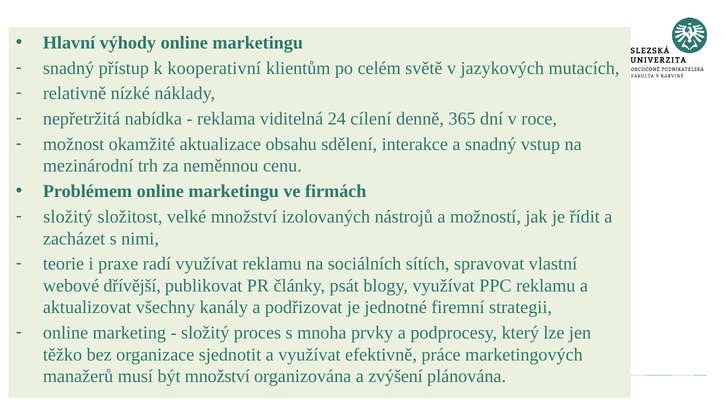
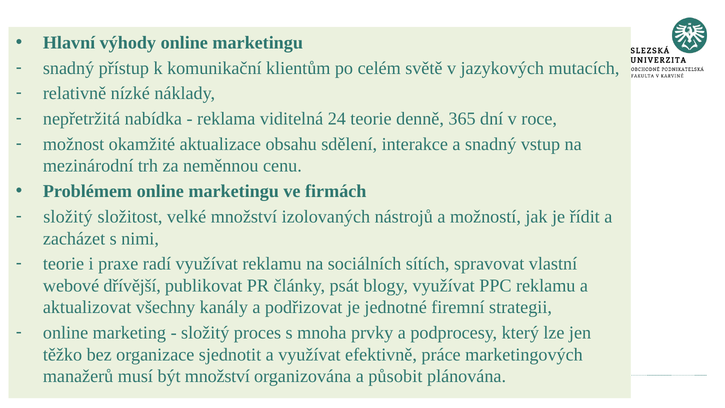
kooperativní: kooperativní -> komunikační (214, 68)
24 cílení: cílení -> teorie (371, 119)
zvýšení: zvýšení -> působit (395, 376)
